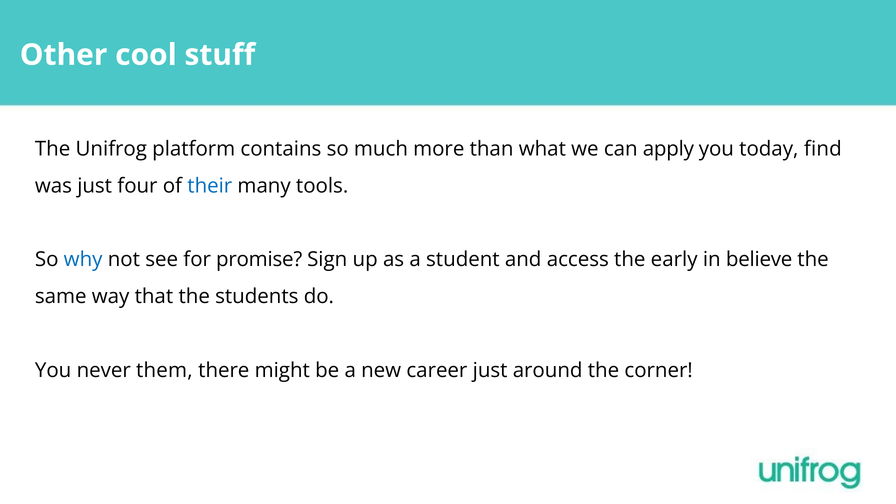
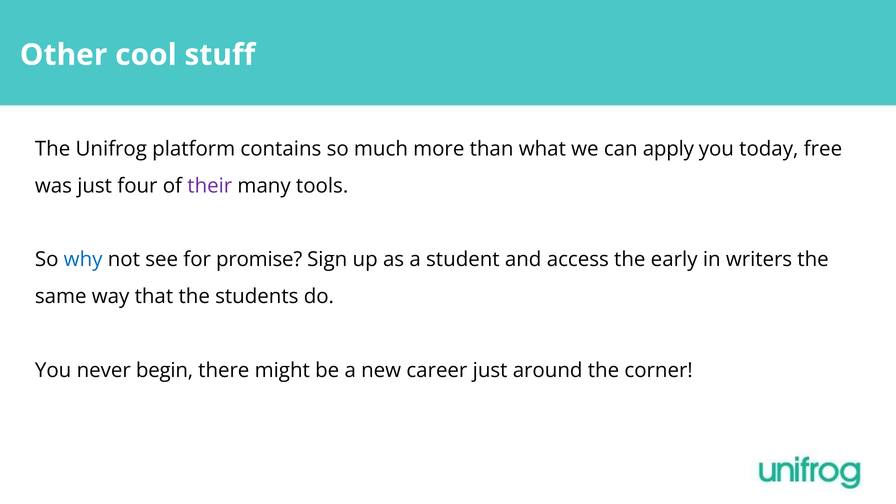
find: find -> free (823, 149)
their colour: blue -> purple (210, 186)
believe: believe -> writers (759, 260)
them: them -> begin (165, 370)
